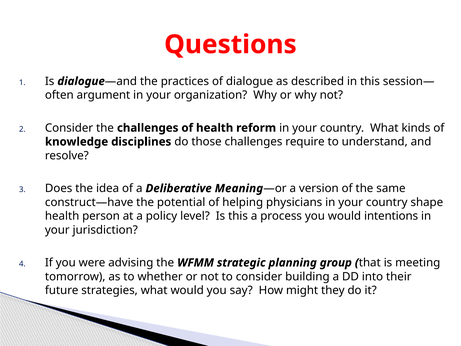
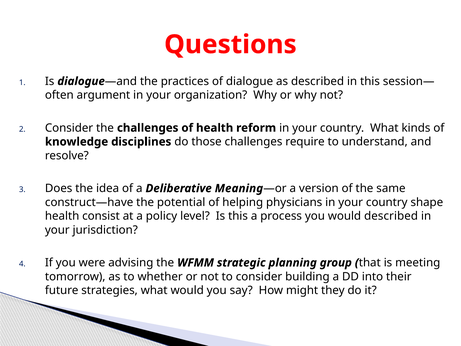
person: person -> consist (101, 216)
would intentions: intentions -> described (391, 216)
